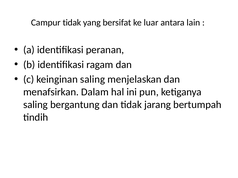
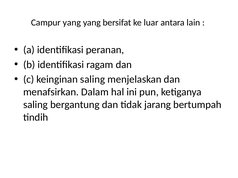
Campur tidak: tidak -> yang (72, 23)
